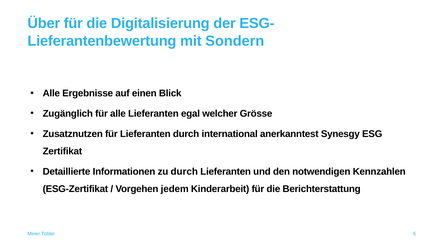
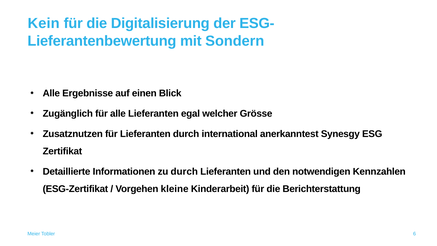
Über: Über -> Kein (44, 23)
jedem: jedem -> kleine (175, 189)
